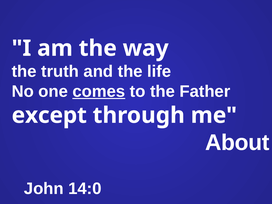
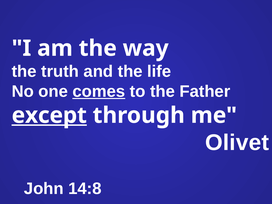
except underline: none -> present (49, 115)
About: About -> Olivet (237, 143)
14:0: 14:0 -> 14:8 (85, 189)
